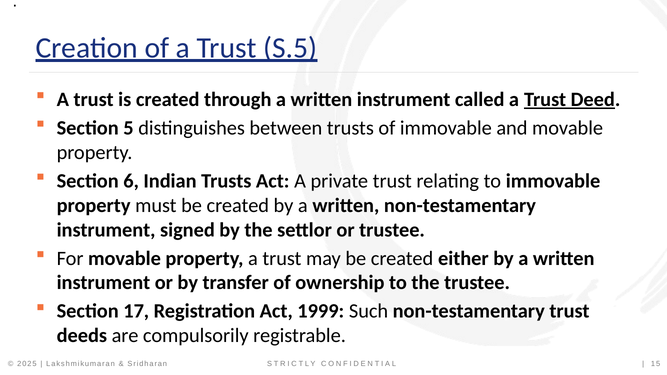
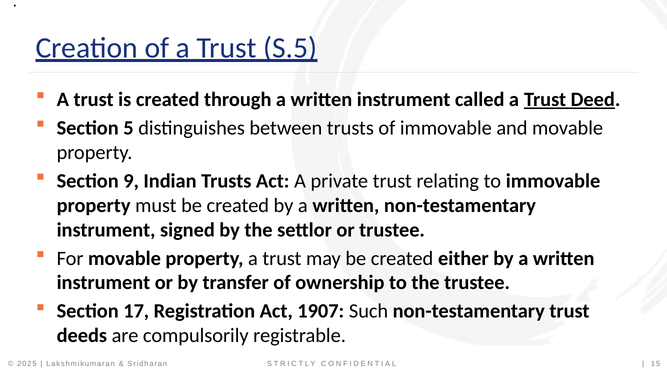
6: 6 -> 9 (131, 181)
1999: 1999 -> 1907 (321, 311)
